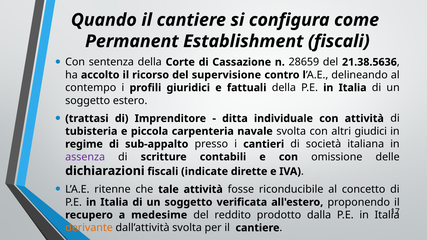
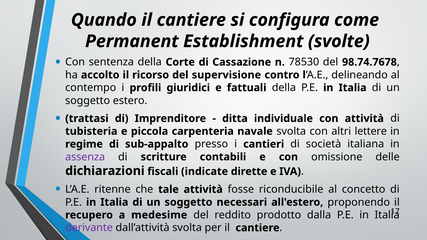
Establishment fiscali: fiscali -> svolte (339, 41)
28659: 28659 -> 78530 (304, 62)
21.38.5636: 21.38.5636 -> 98.74.7678 (369, 62)
giudici: giudici -> lettere (371, 131)
verificata: verificata -> necessari (242, 202)
derivante colour: orange -> purple (89, 228)
